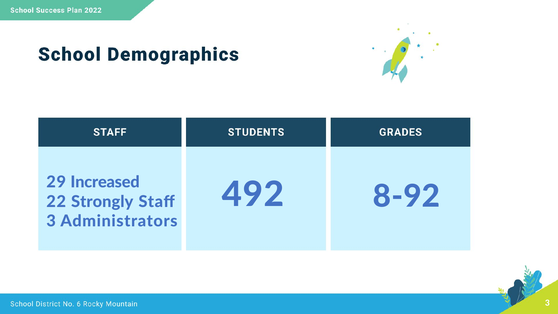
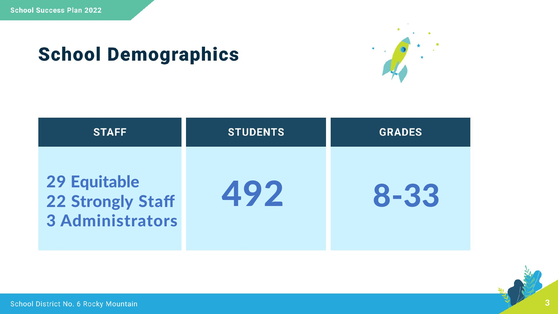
Increased: Increased -> Equitable (105, 182)
8-92: 8-92 -> 8-33 (406, 196)
